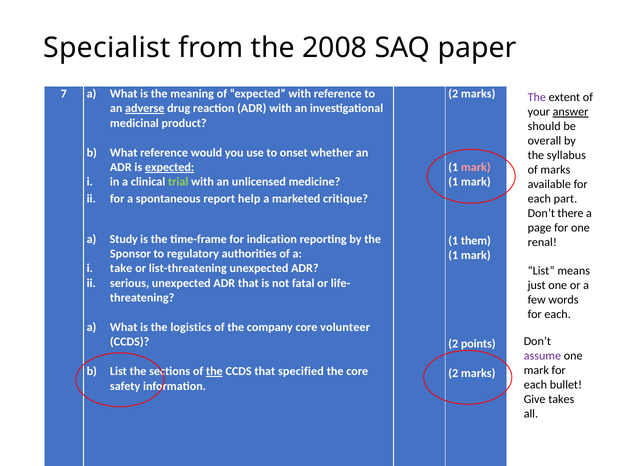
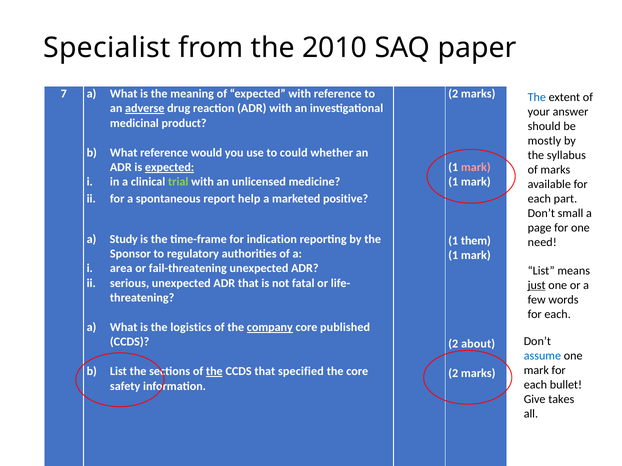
2008: 2008 -> 2010 (335, 48)
The colour: purple -> blue (537, 97)
answer underline: present -> none (571, 112)
overall: overall -> mostly (544, 141)
onset: onset -> could (294, 153)
critique: critique -> positive (346, 199)
there: there -> small (570, 214)
renal: renal -> need (542, 243)
take: take -> area (121, 269)
list-threatening: list-threatening -> fail-threatening (188, 269)
just underline: none -> present (537, 285)
company underline: none -> present (270, 328)
volunteer: volunteer -> published (345, 328)
points: points -> about (478, 344)
assume colour: purple -> blue (542, 356)
